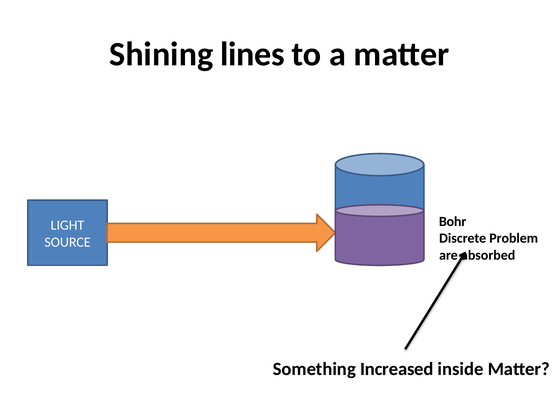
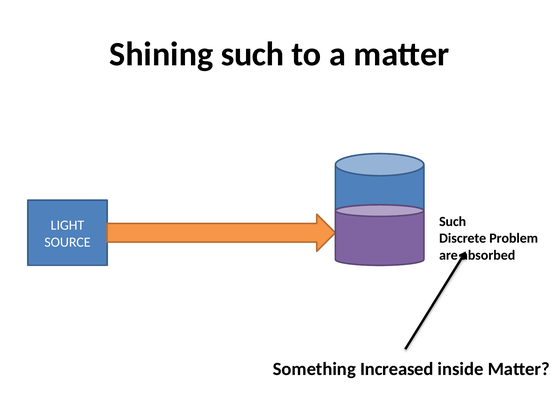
Shining lines: lines -> such (252, 54)
Bohr: Bohr -> Such (453, 222)
